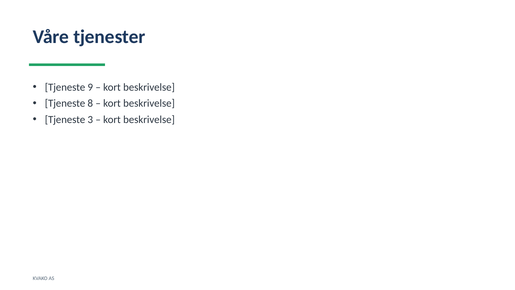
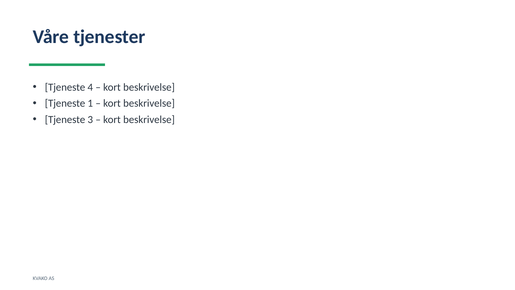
9: 9 -> 4 (90, 87)
8: 8 -> 1 (90, 103)
